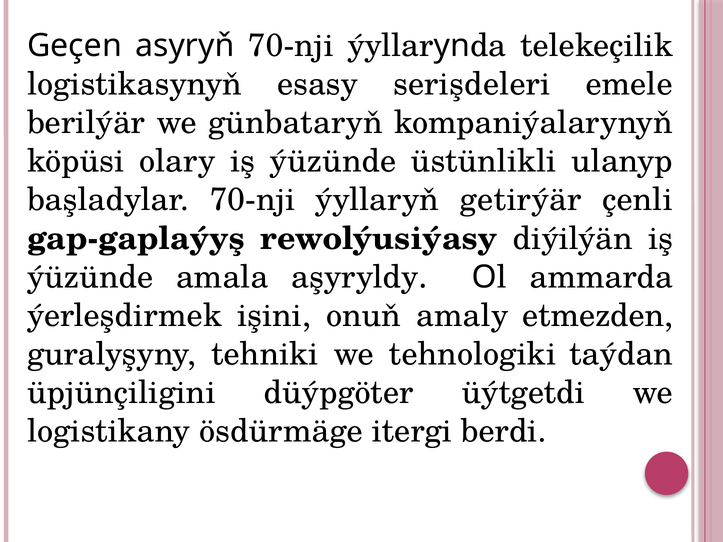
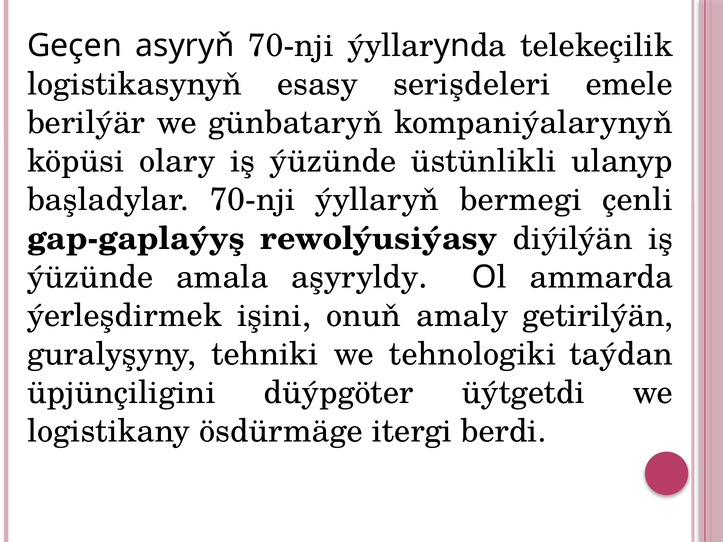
getirýär: getirýär -> bermegi (521, 200)
etmezden: etmezden -> getirilýän (598, 316)
